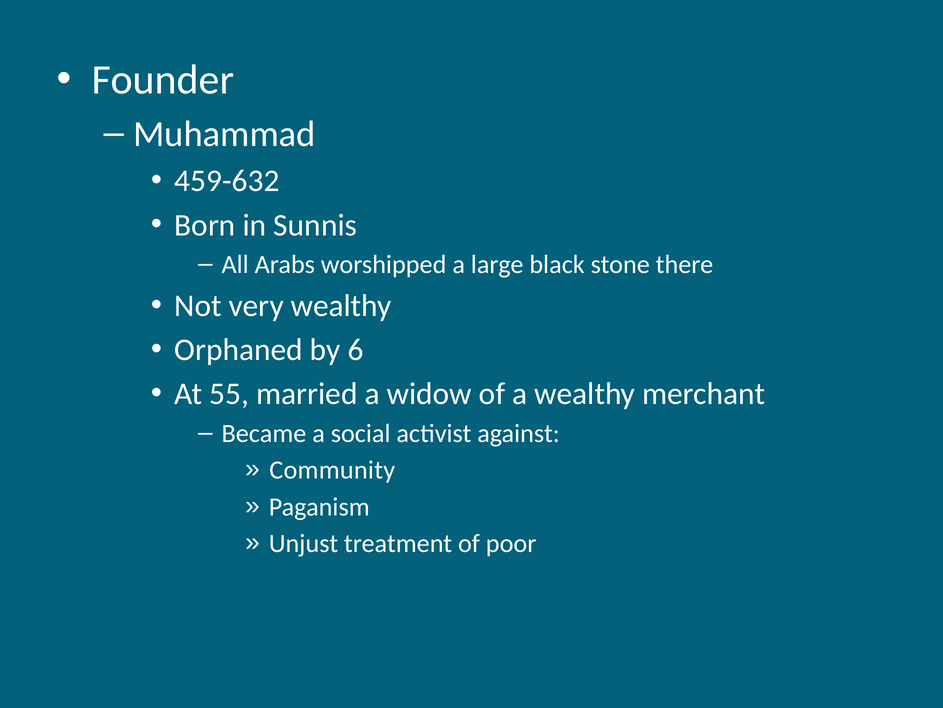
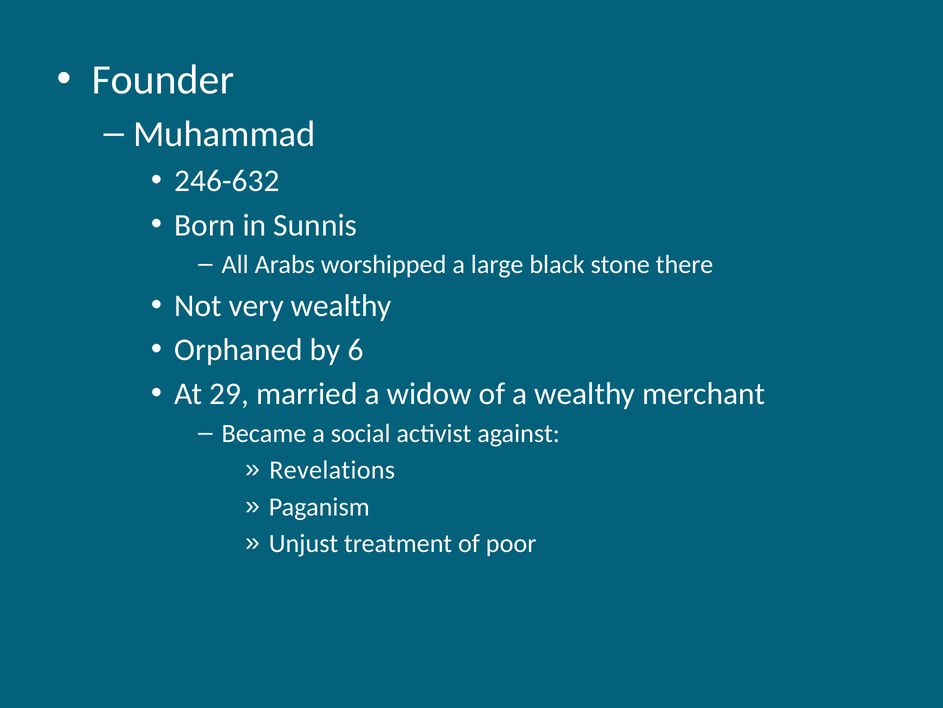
459-632: 459-632 -> 246-632 (227, 181)
55: 55 -> 29 (229, 394)
Community: Community -> Revelations (332, 470)
